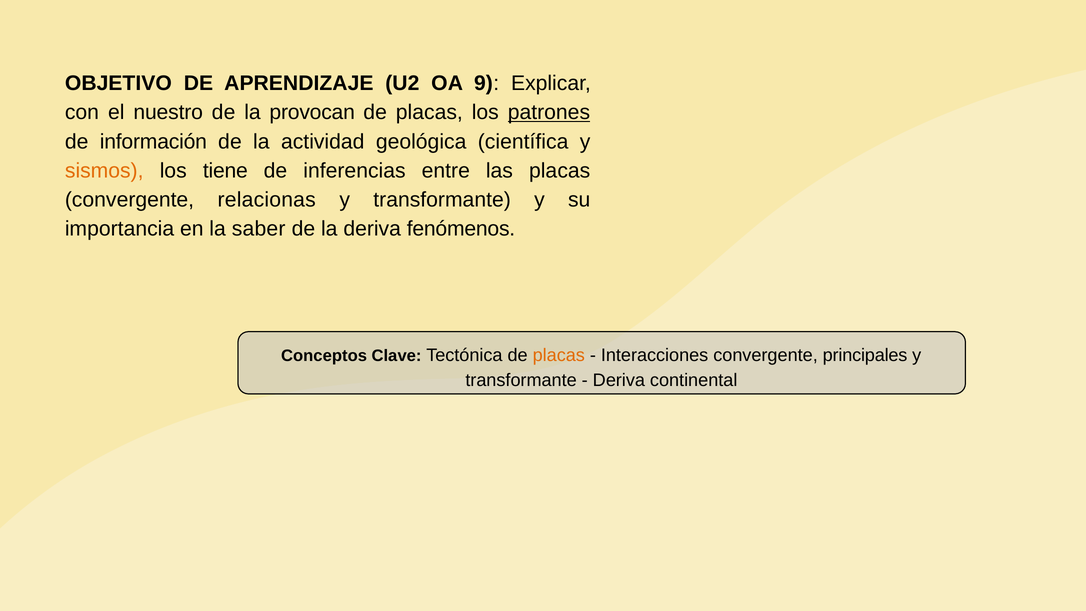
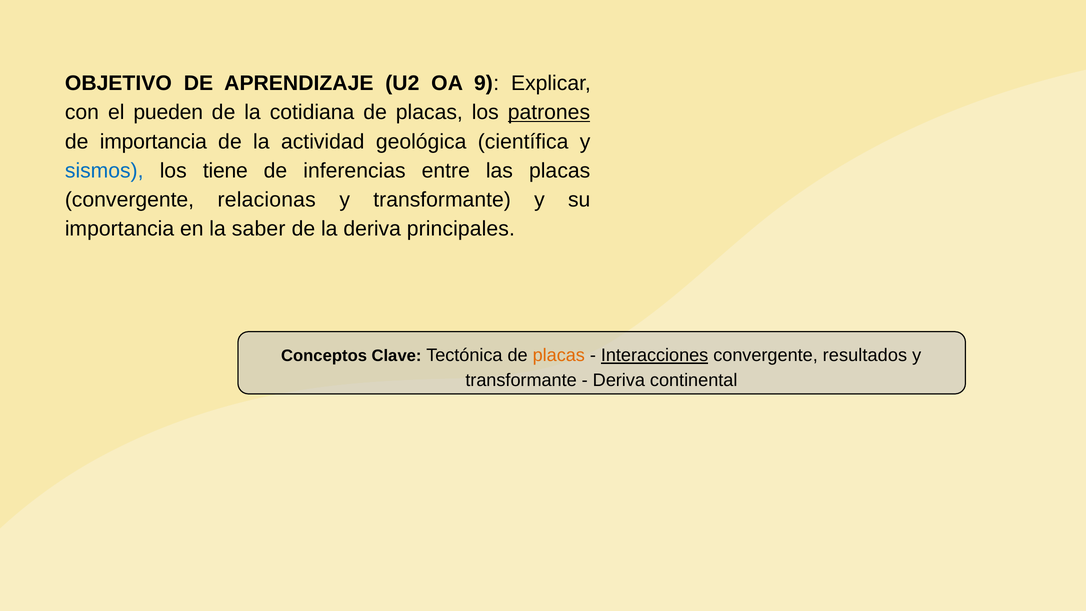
nuestro: nuestro -> pueden (168, 112)
provocan: provocan -> cotidiana (312, 112)
de información: información -> importancia (153, 142)
sismos colour: orange -> blue (104, 171)
fenómenos: fenómenos -> principales (461, 229)
Interacciones underline: none -> present (655, 355)
principales: principales -> resultados (865, 355)
